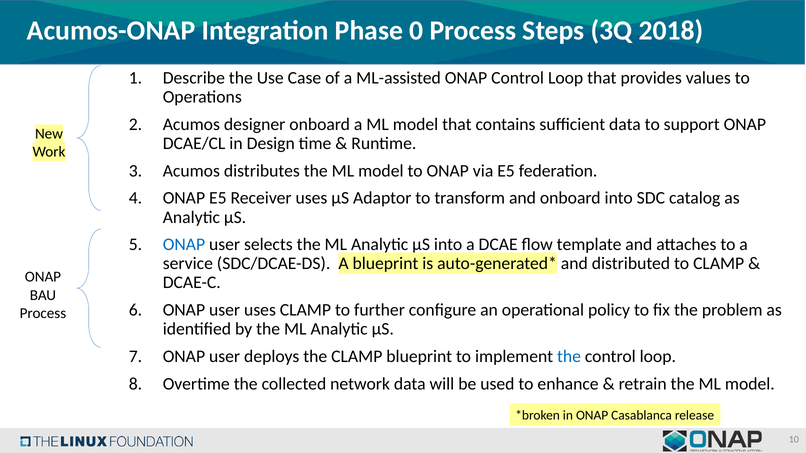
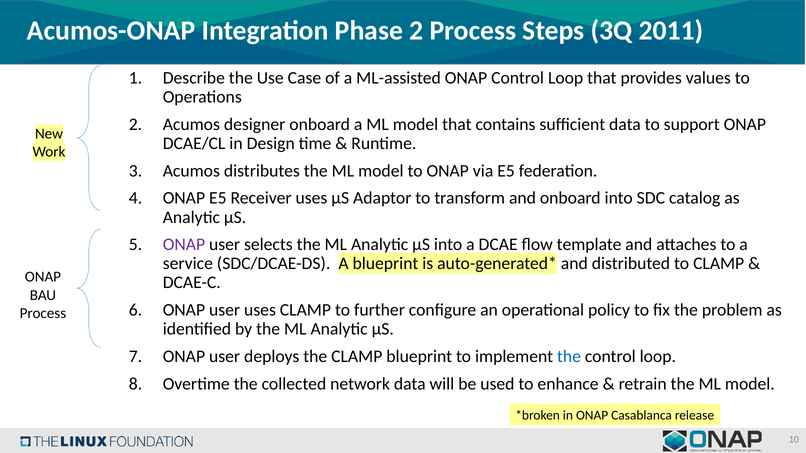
Phase 0: 0 -> 2 (416, 31)
2018: 2018 -> 2011 (671, 31)
ONAP colour: blue -> purple (184, 245)
